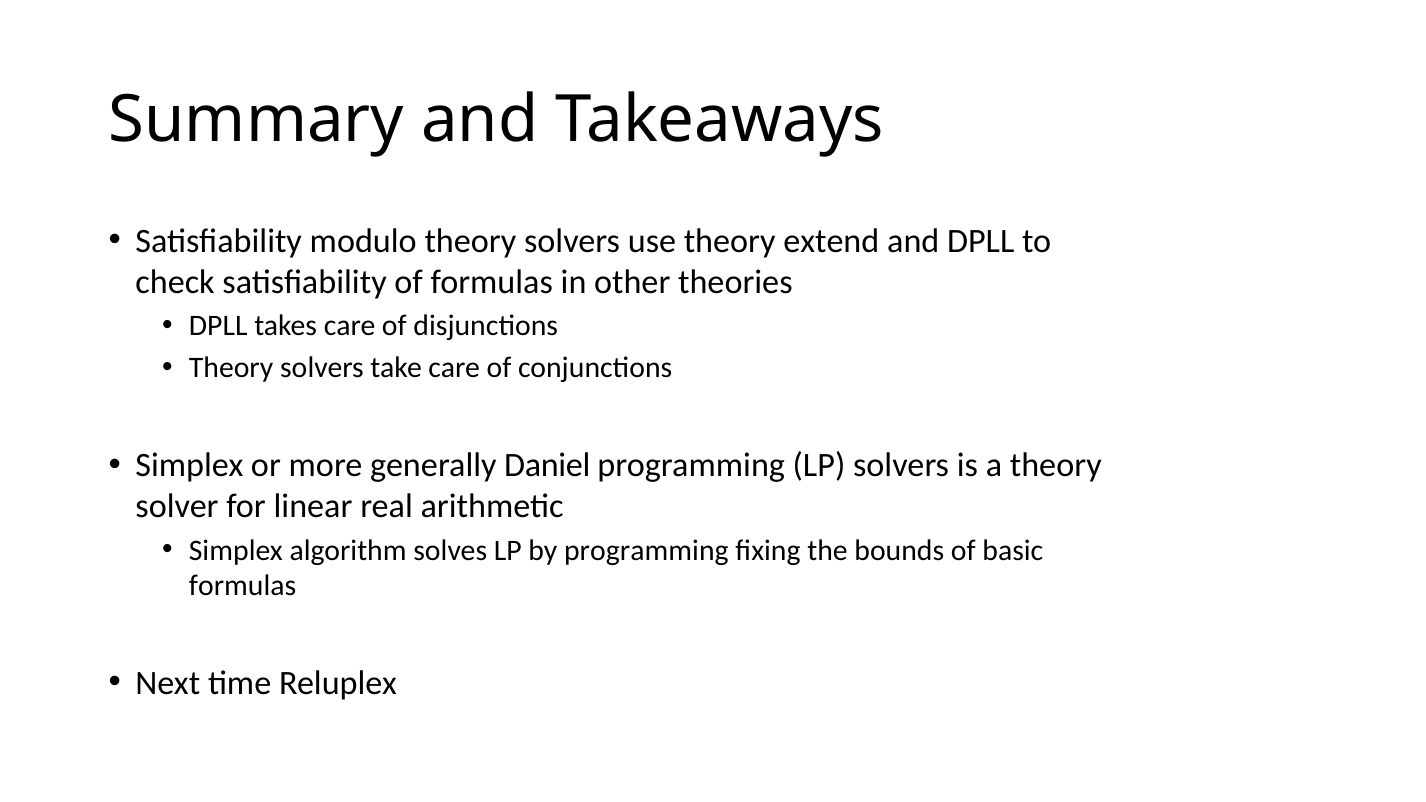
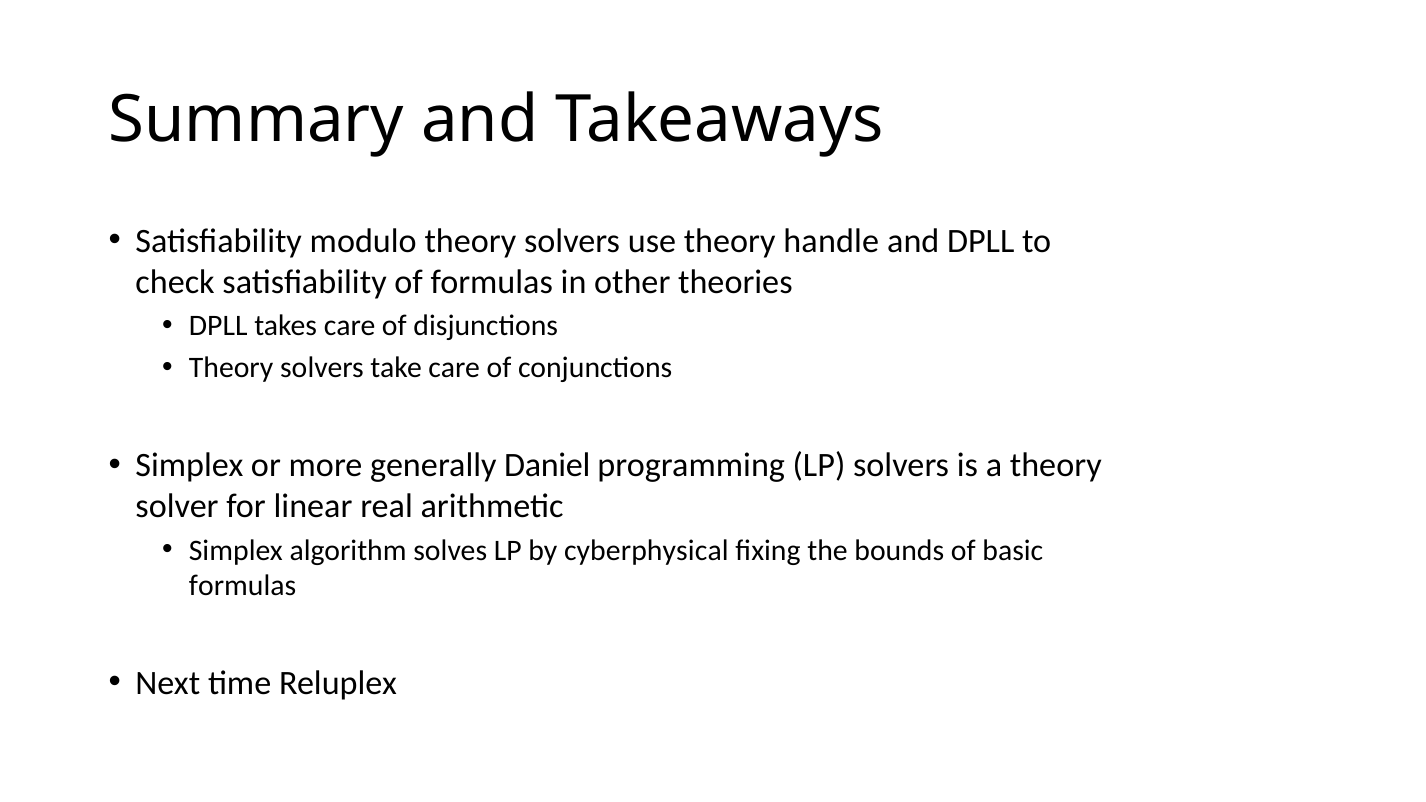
extend: extend -> handle (831, 241)
by programming: programming -> cyberphysical (646, 550)
